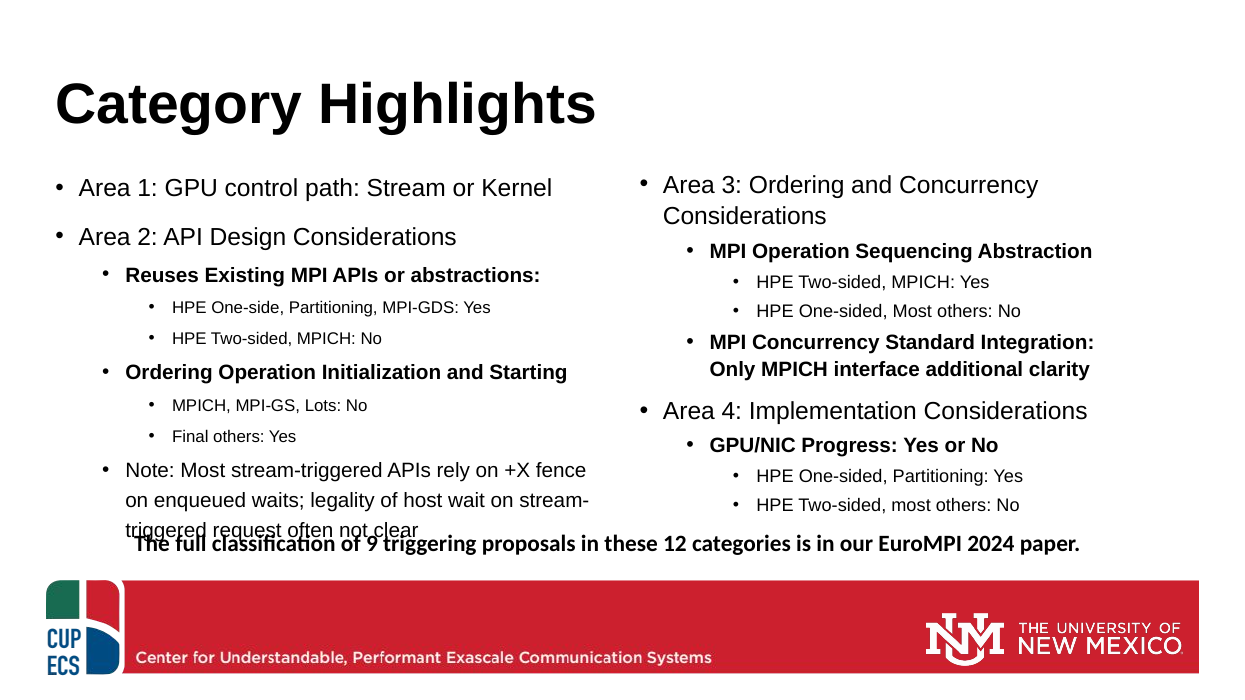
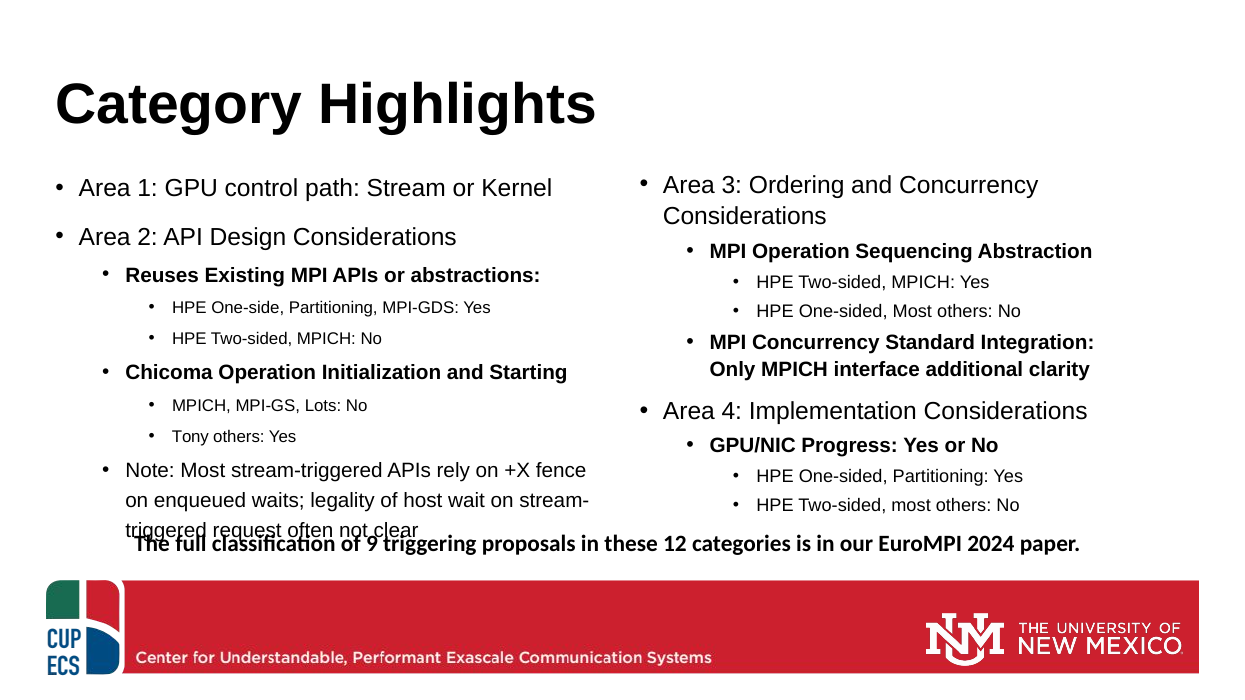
Ordering: Ordering -> Chicoma (169, 373)
Final: Final -> Tony (190, 437)
